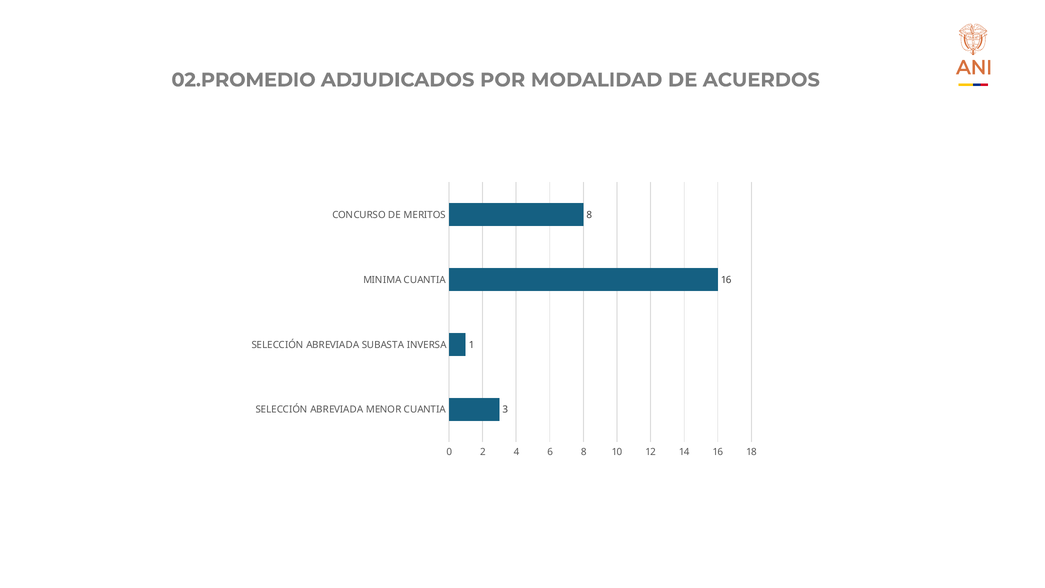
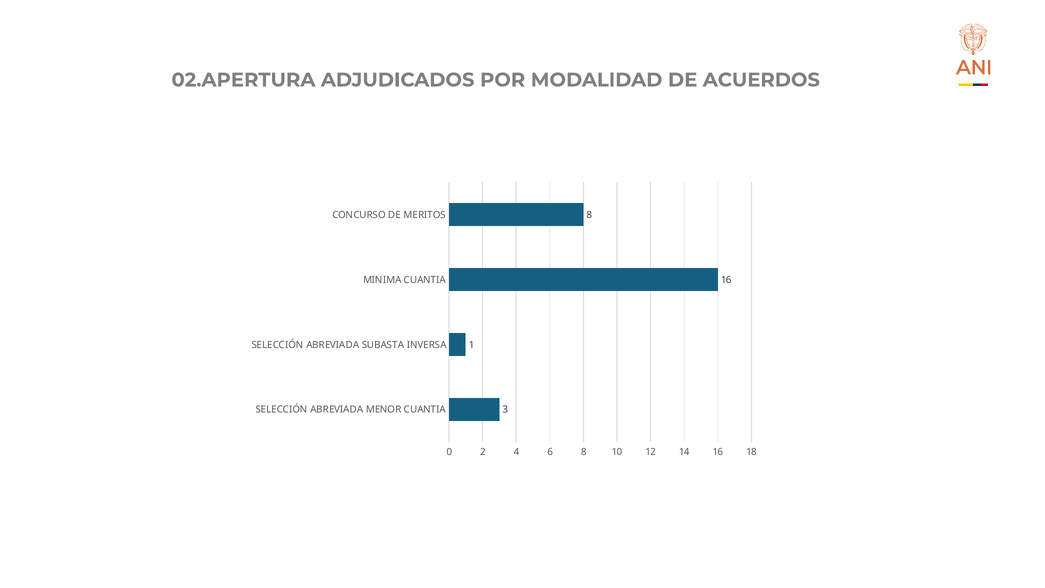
02.PROMEDIO: 02.PROMEDIO -> 02.APERTURA (243, 80)
